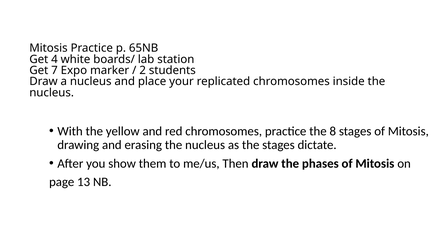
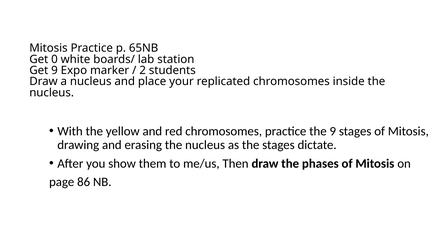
4: 4 -> 0 (54, 59)
Get 7: 7 -> 9 (54, 70)
the 8: 8 -> 9 (333, 132)
13: 13 -> 86 (84, 182)
